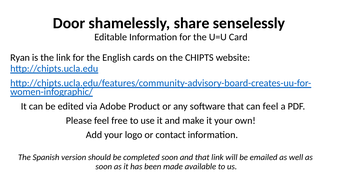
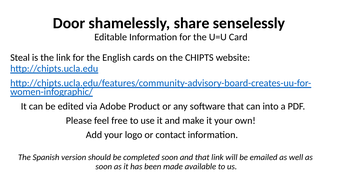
Ryan: Ryan -> Steal (20, 58)
can feel: feel -> into (271, 106)
